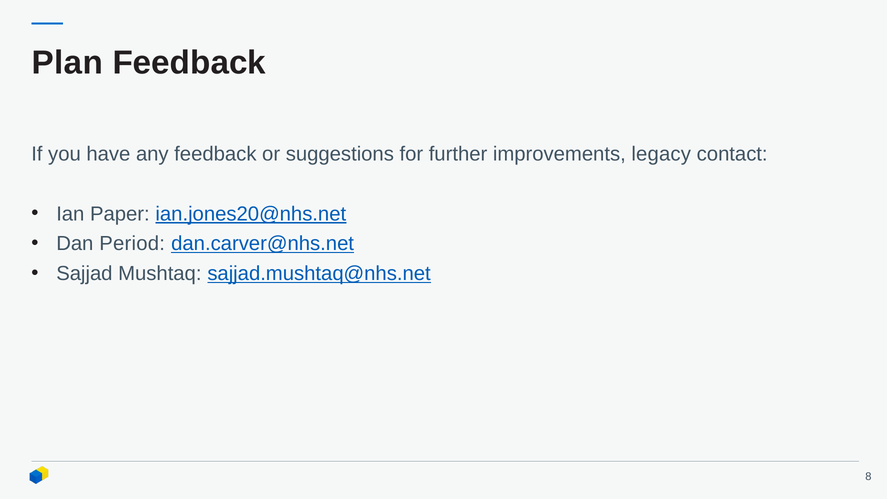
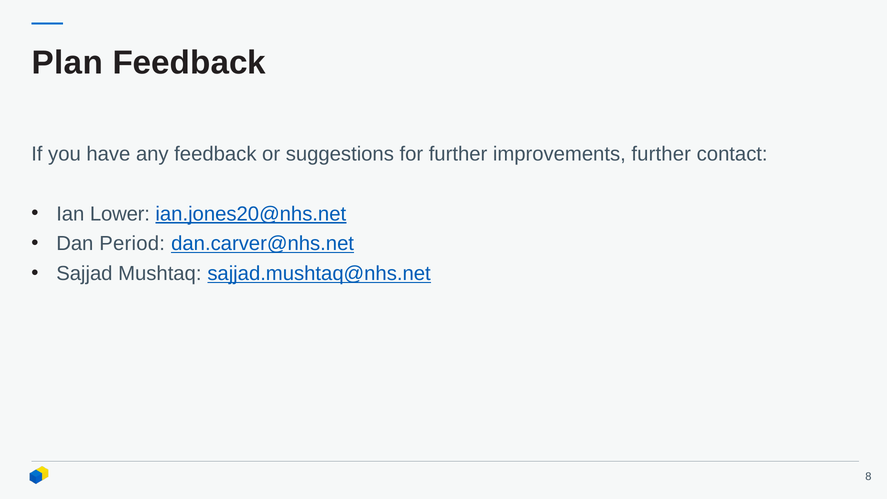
improvements legacy: legacy -> further (661, 154)
Paper: Paper -> Lower (120, 214)
